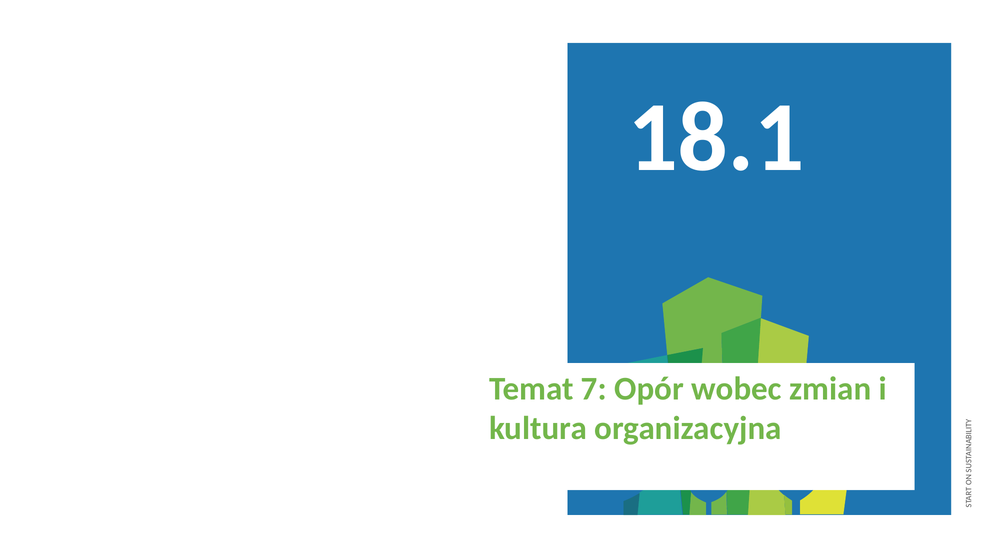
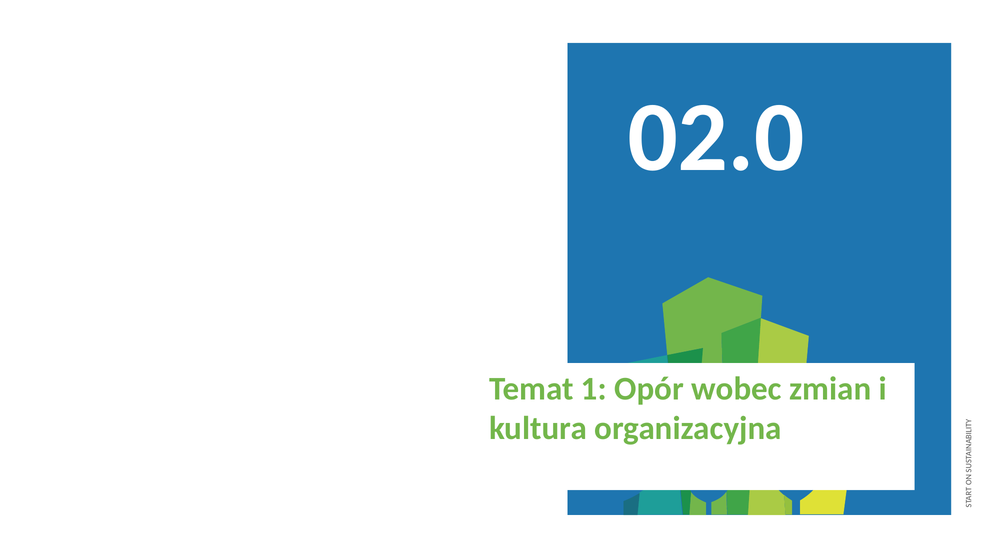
18.1: 18.1 -> 02.0 (716, 137)
7: 7 -> 1 (594, 388)
